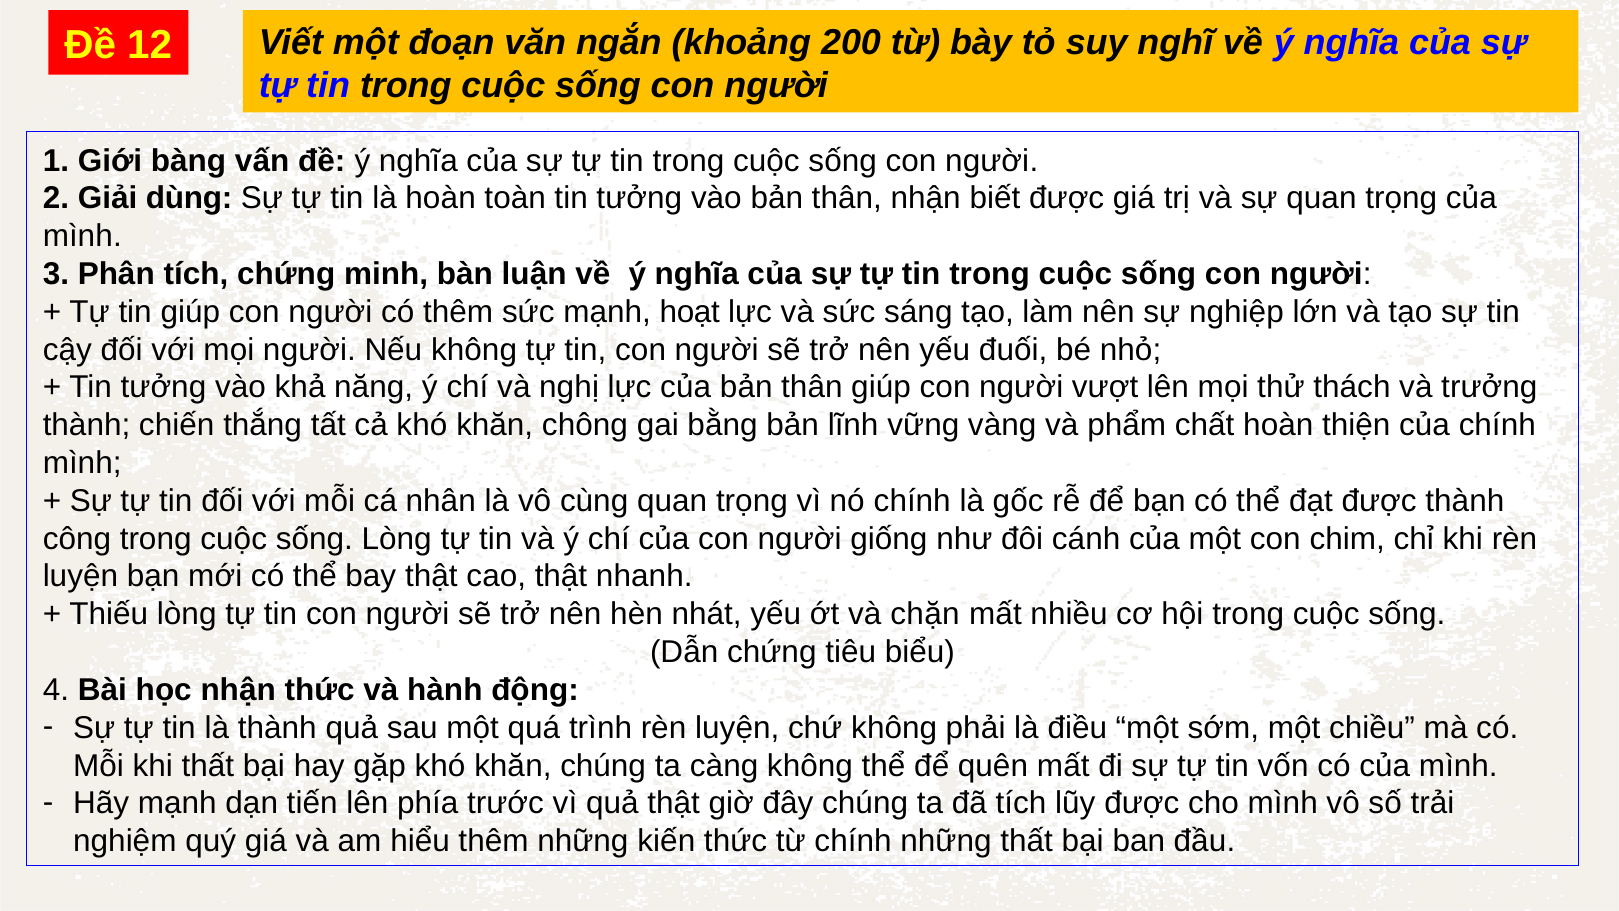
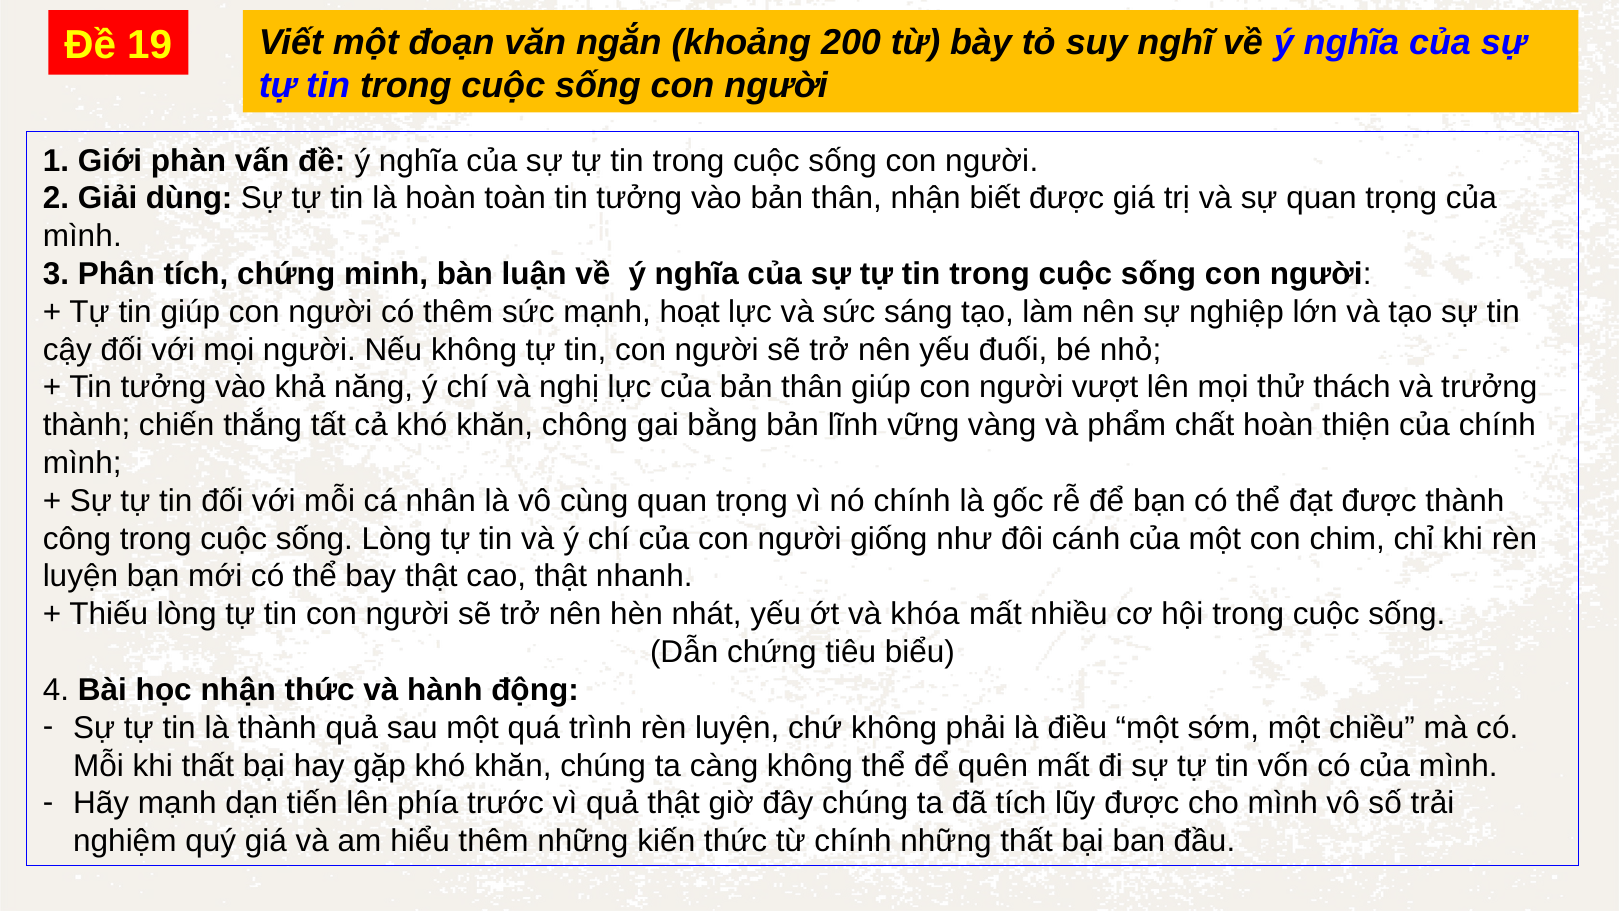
12: 12 -> 19 (150, 45)
bàng: bàng -> phàn (188, 161)
chặn: chặn -> khóa (925, 614)
